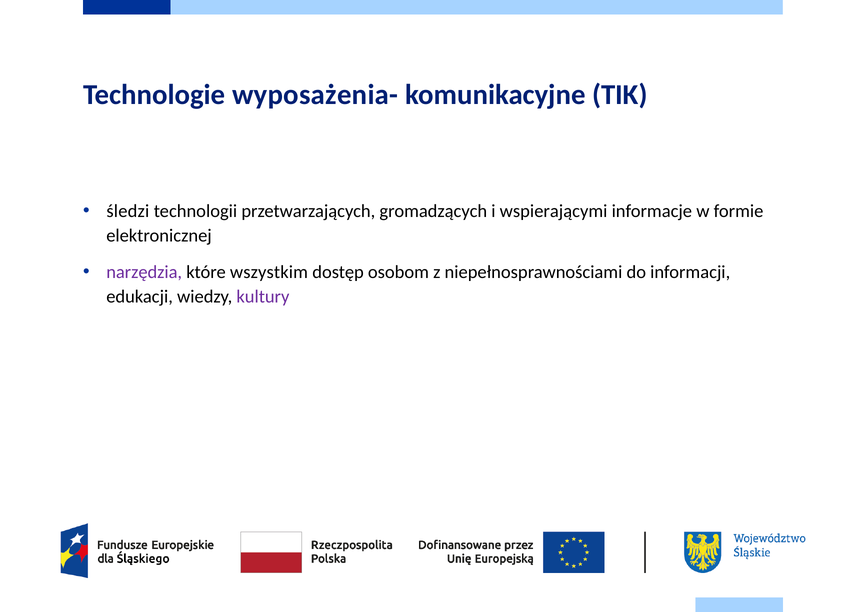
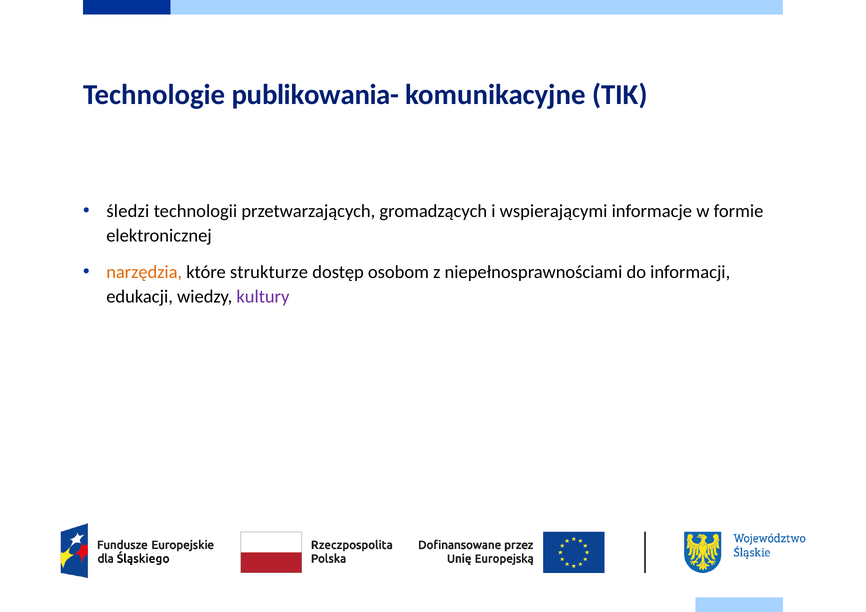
wyposażenia-: wyposażenia- -> publikowania- (315, 95)
narzędzia colour: purple -> orange (144, 272)
wszystkim: wszystkim -> strukturze (269, 272)
